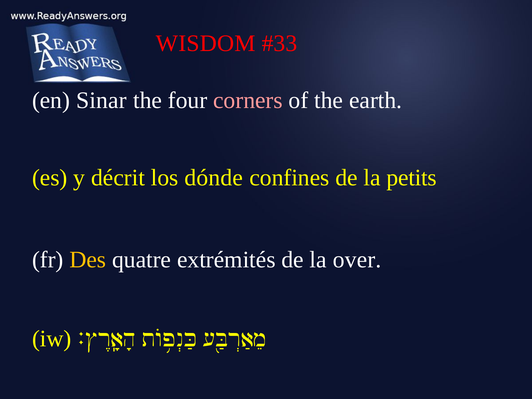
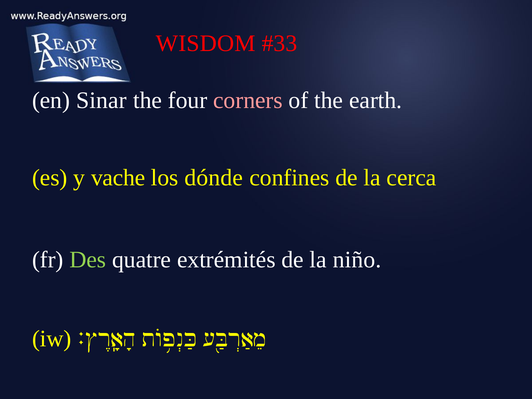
décrit: décrit -> vache (118, 178)
petits: petits -> cerca (411, 178)
Des colour: yellow -> light green (88, 260)
over: over -> niño (357, 260)
